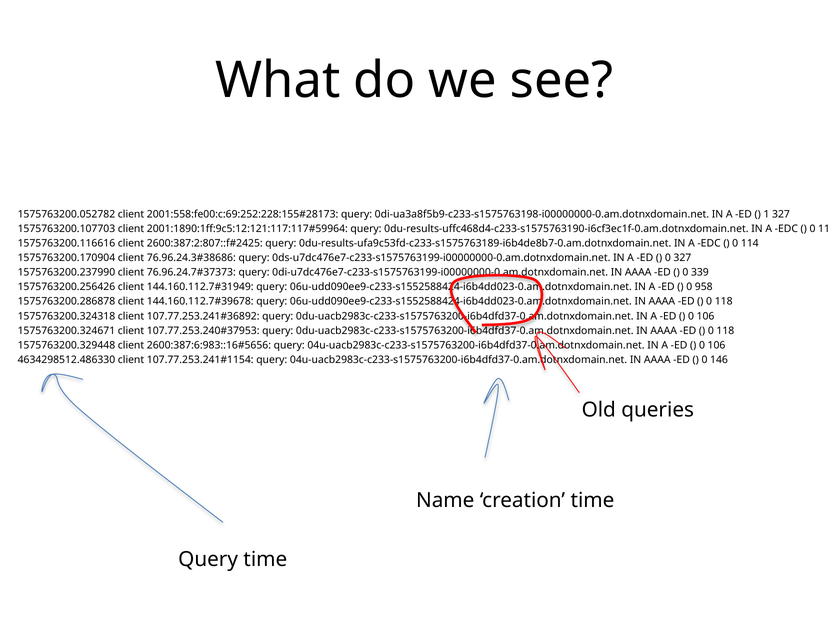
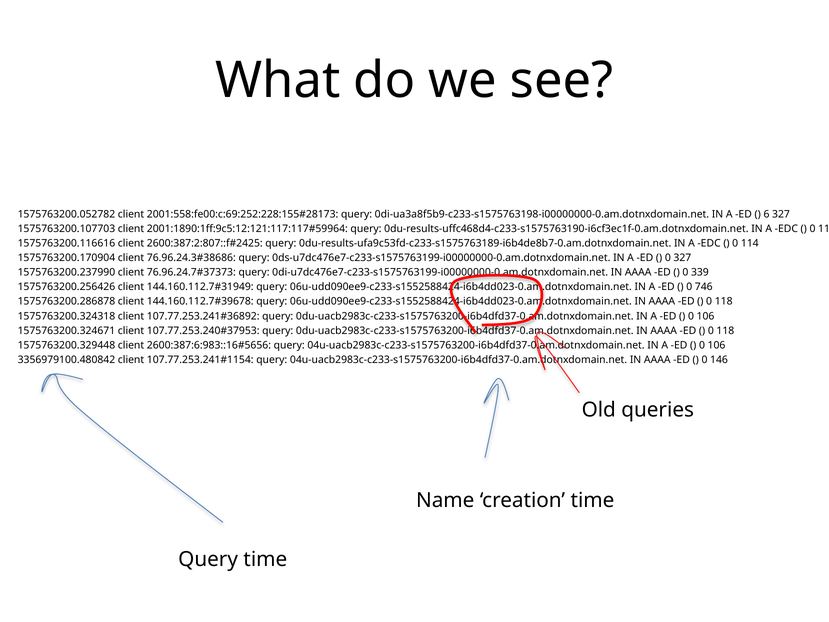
1: 1 -> 6 (766, 214)
958: 958 -> 746 (704, 287)
4634298512.486330: 4634298512.486330 -> 3356979100.480842 (66, 360)
